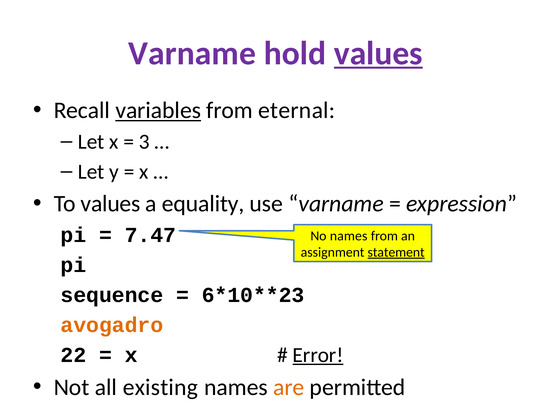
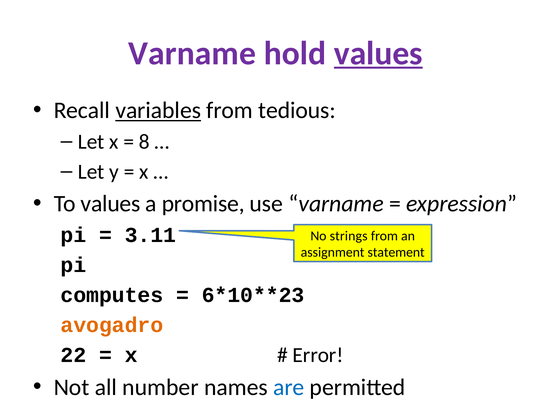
eternal: eternal -> tedious (297, 110)
3: 3 -> 8 (144, 142)
equality: equality -> promise (203, 204)
7.47: 7.47 -> 3.11 (150, 235)
No names: names -> strings (349, 236)
statement underline: present -> none (396, 252)
sequence: sequence -> computes (112, 295)
Error underline: present -> none (318, 355)
existing: existing -> number (160, 387)
are colour: orange -> blue (289, 387)
